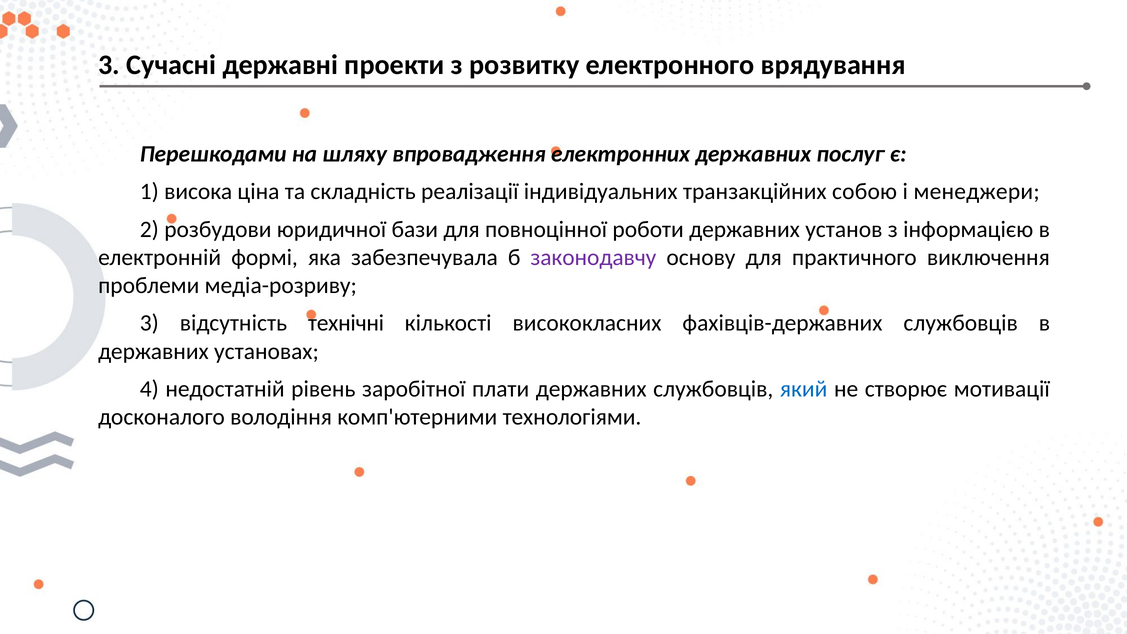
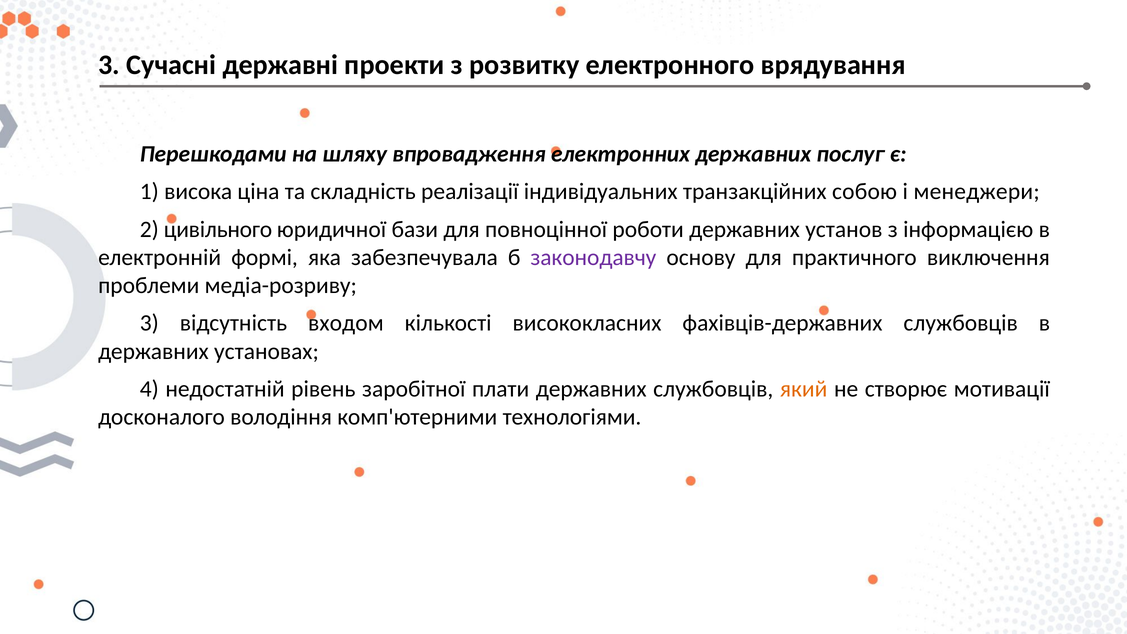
розбудови: розбудови -> цивільного (218, 229)
технічні: технічні -> входом (346, 323)
який colour: blue -> orange (804, 389)
